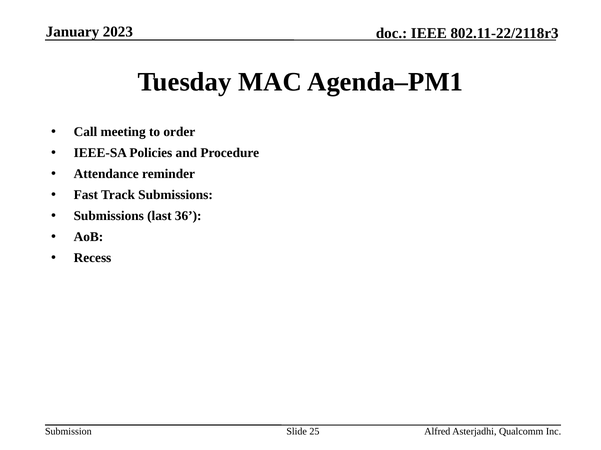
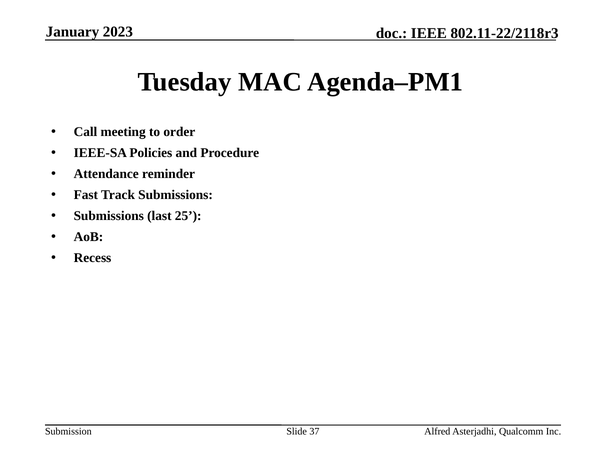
36: 36 -> 25 (188, 216)
25: 25 -> 37 (314, 432)
